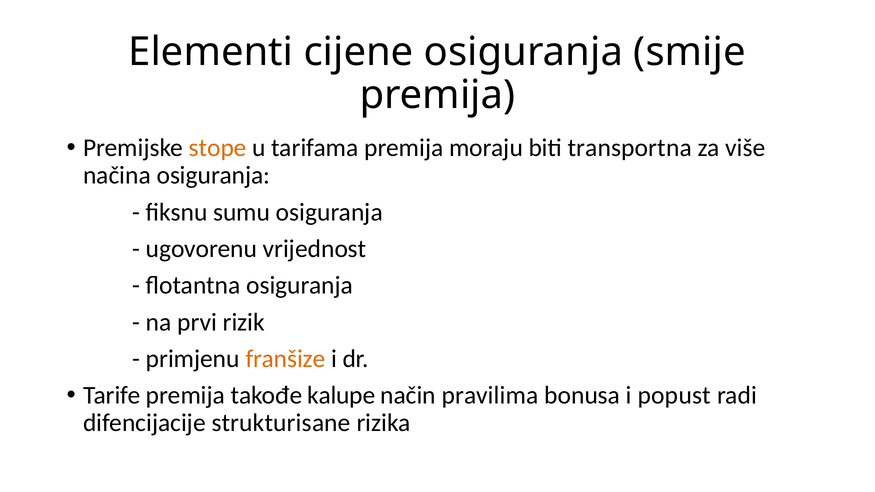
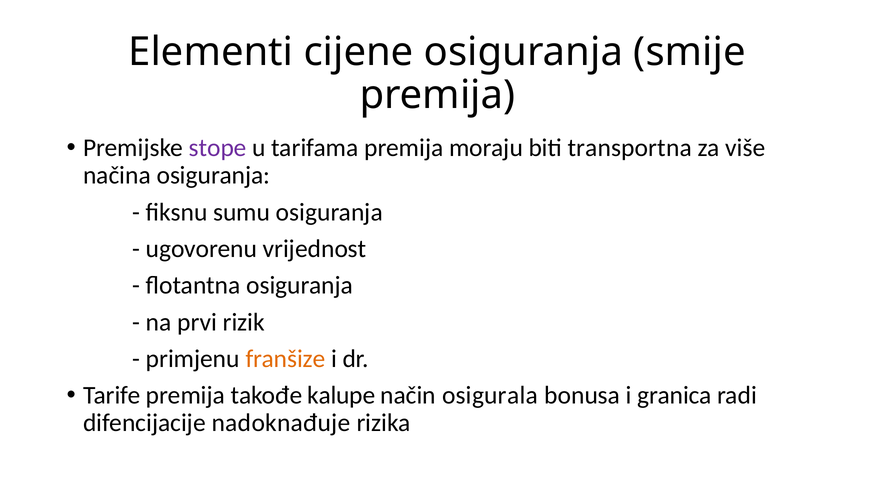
stope colour: orange -> purple (218, 148)
pravilima: pravilima -> osigurala (490, 396)
popust: popust -> granica (675, 396)
strukturisane: strukturisane -> nadoknađuje (281, 423)
